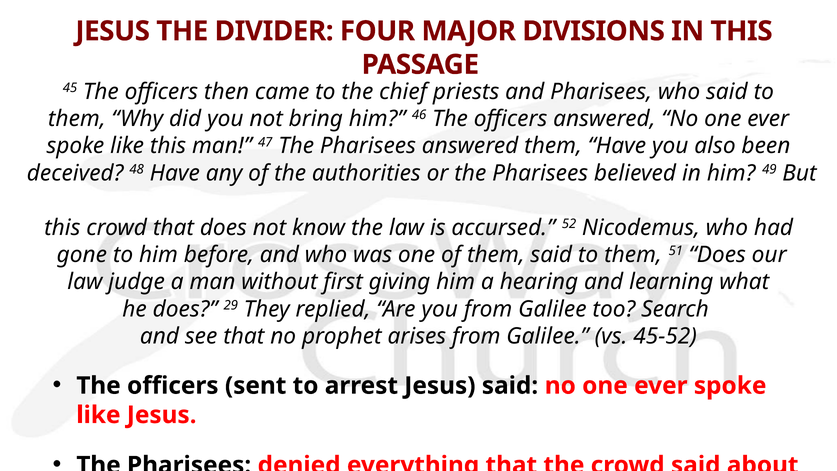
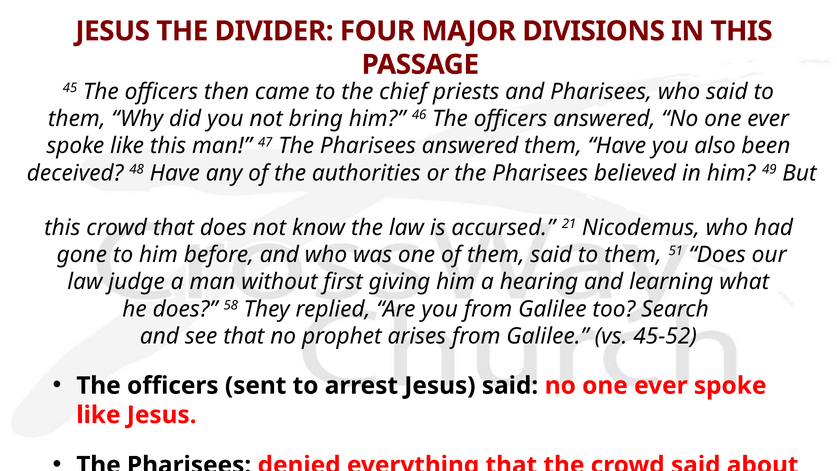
52: 52 -> 21 (569, 224)
29: 29 -> 58 (231, 305)
